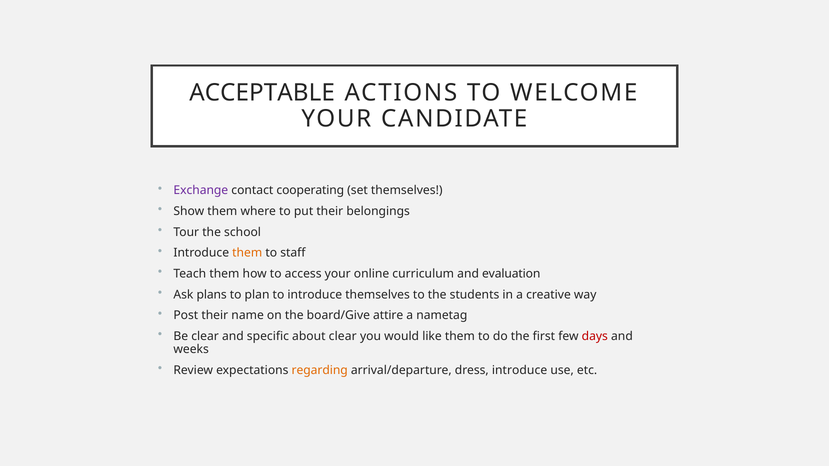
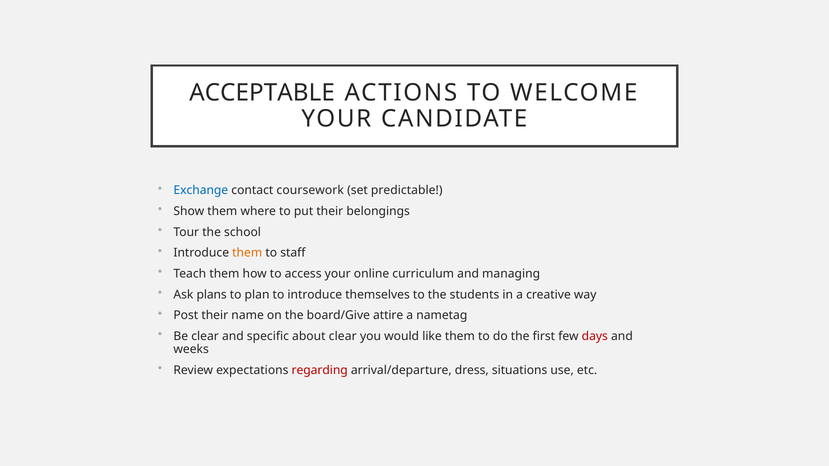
Exchange colour: purple -> blue (201, 191)
cooperating: cooperating -> coursework (310, 191)
set themselves: themselves -> predictable (407, 191)
evaluation: evaluation -> managing (511, 274)
regarding colour: orange -> red (320, 370)
dress introduce: introduce -> situations (520, 370)
